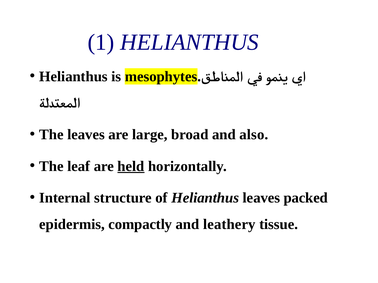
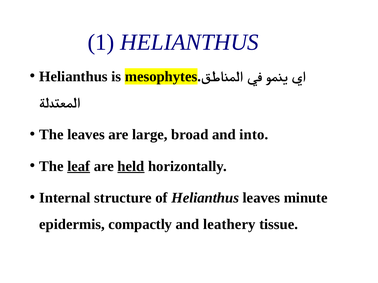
also: also -> into (254, 135)
leaf underline: none -> present (79, 166)
packed: packed -> minute (306, 198)
